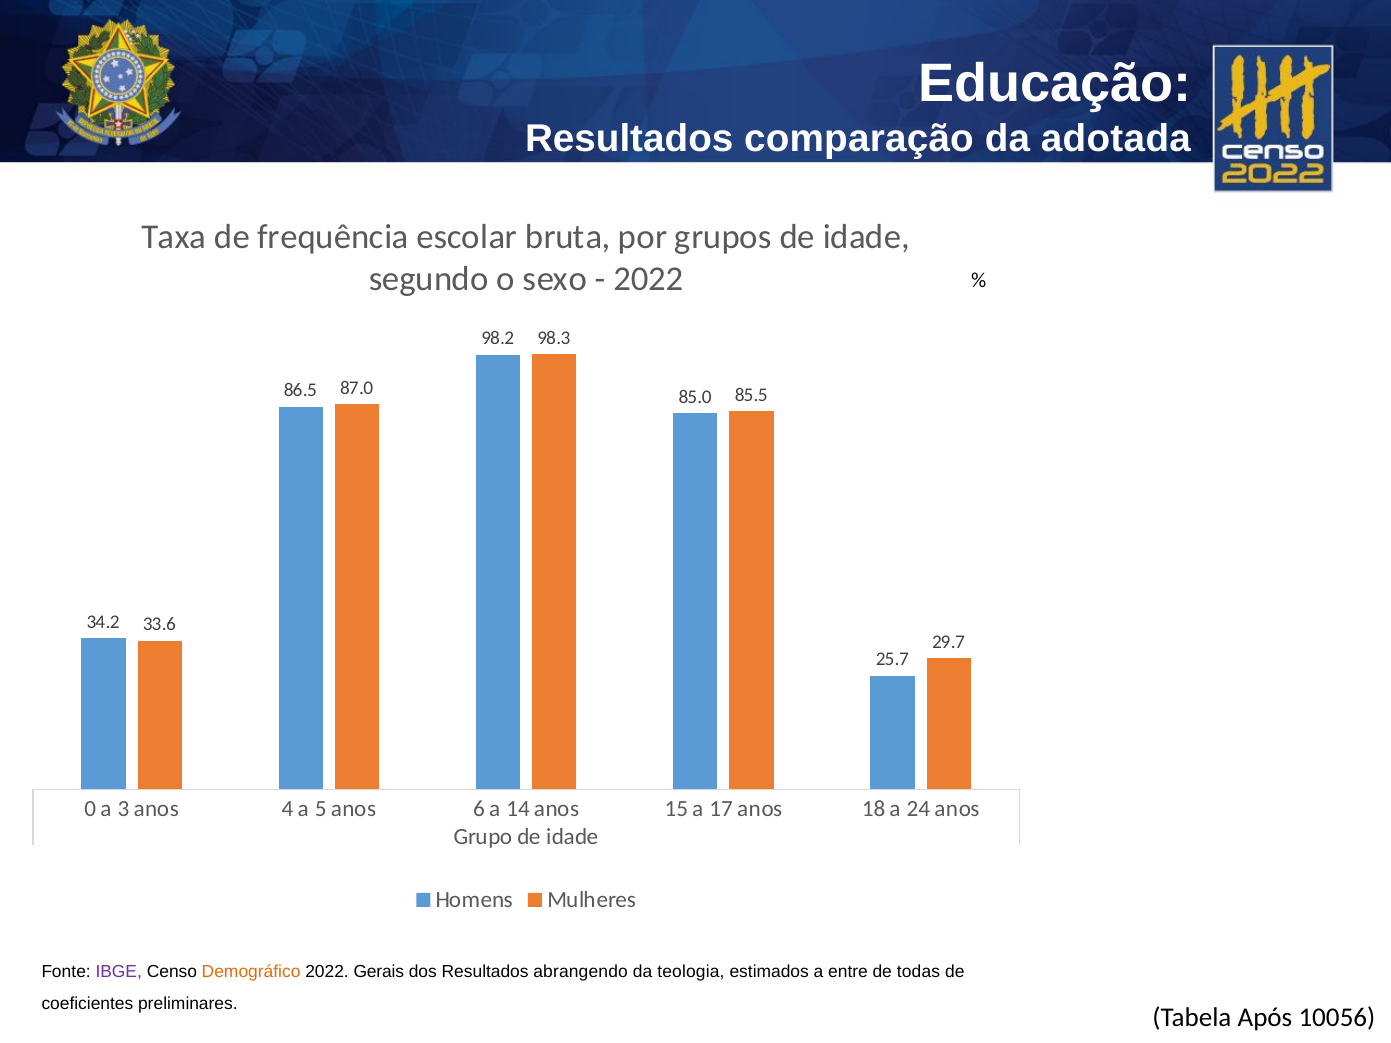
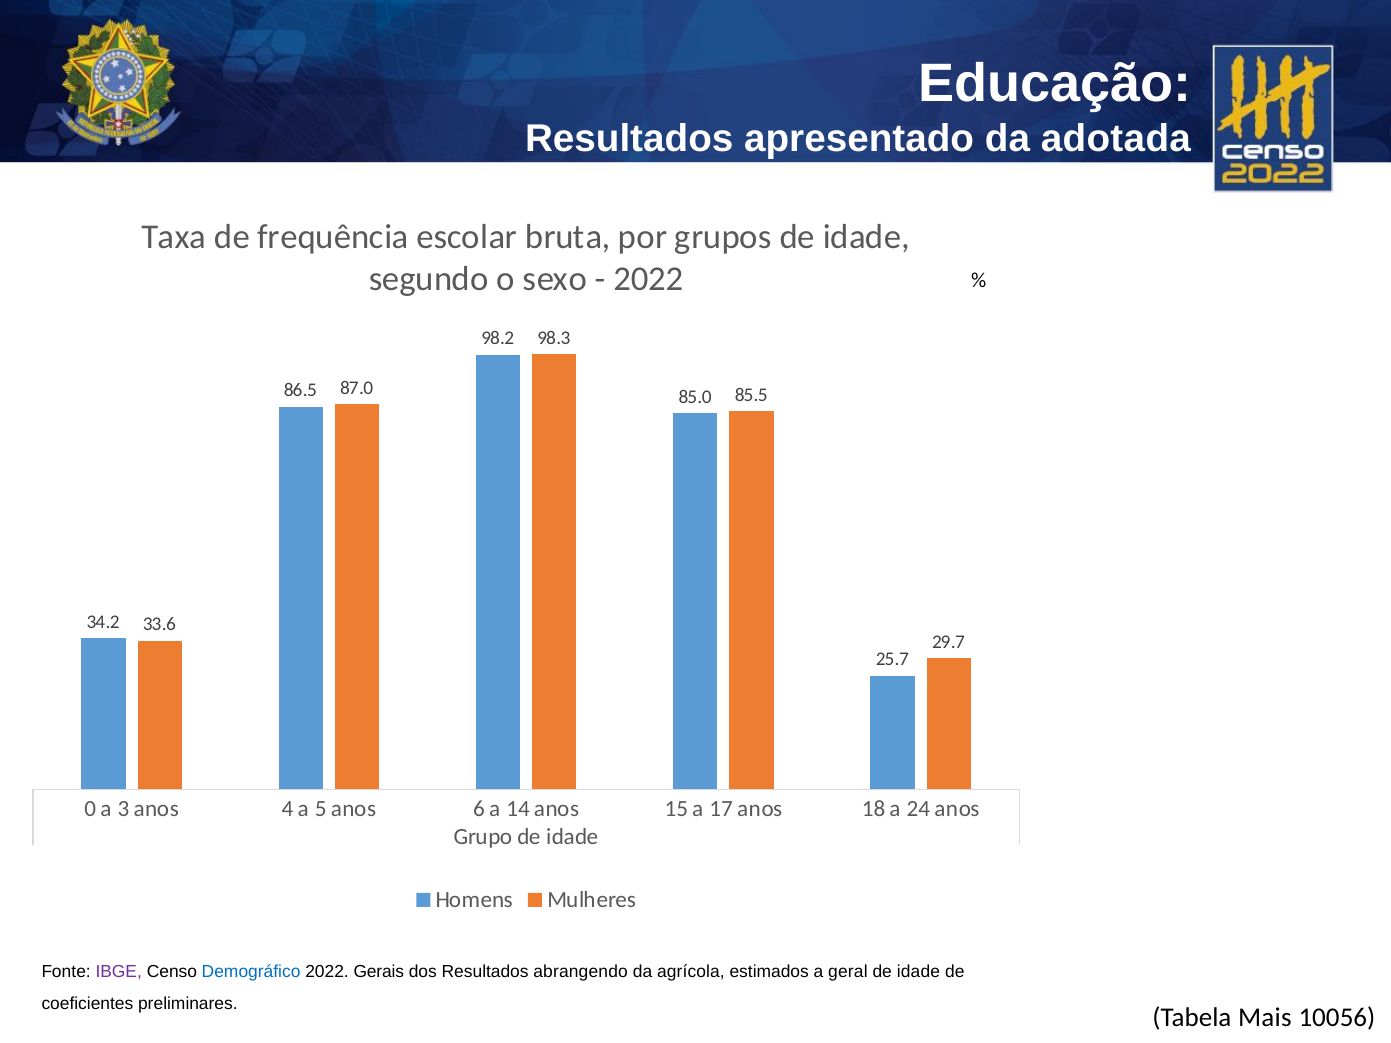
comparação: comparação -> apresentado (859, 139)
Demográfico colour: orange -> blue (251, 972)
teologia: teologia -> agrícola (691, 972)
entre: entre -> geral (848, 972)
todas: todas -> idade (918, 972)
Após: Após -> Mais (1265, 1018)
